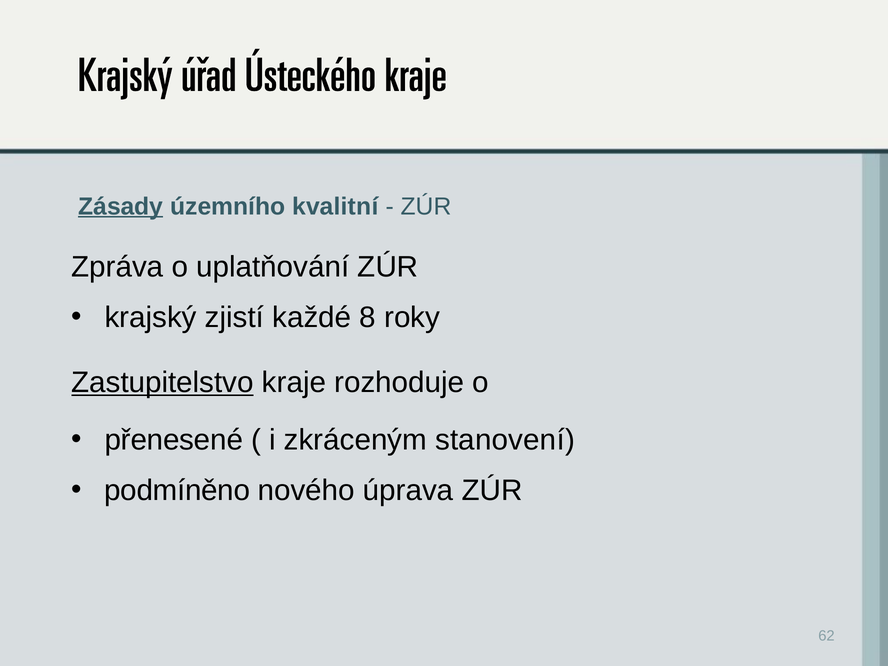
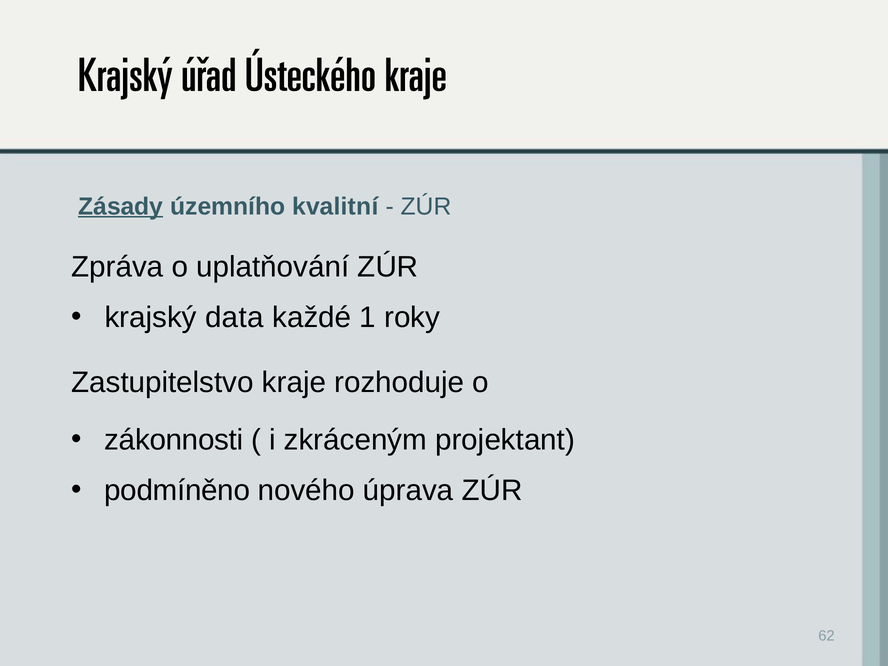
zjistí: zjistí -> data (234, 317)
8: 8 -> 1 (368, 317)
Zastupitelstvo underline: present -> none (163, 382)
přenesené: přenesené -> zákonnosti (174, 440)
stanovení: stanovení -> projektant (505, 440)
